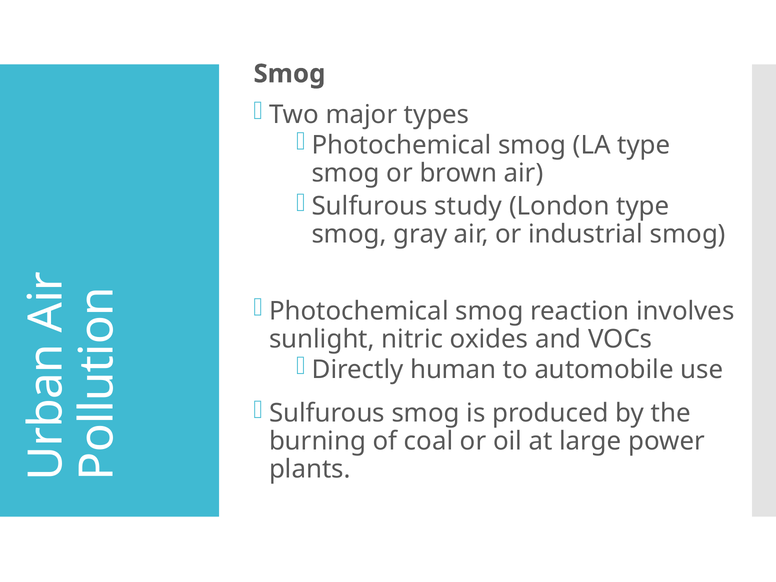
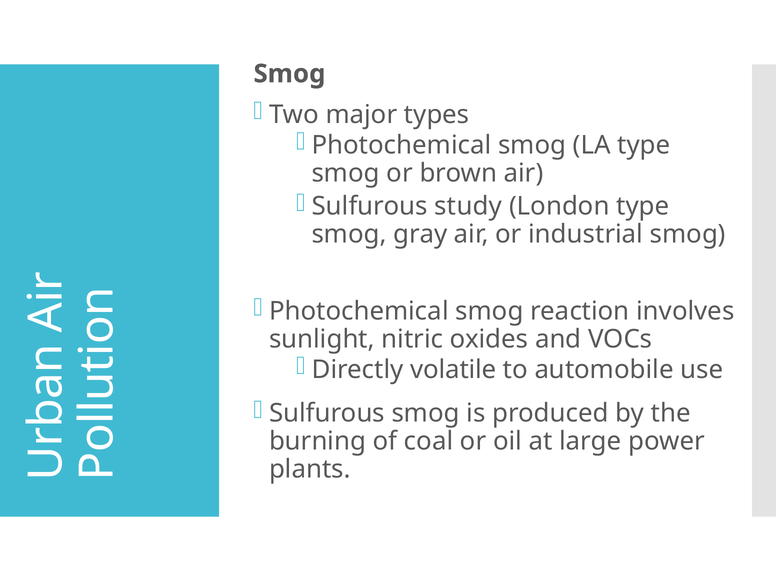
human: human -> volatile (453, 370)
